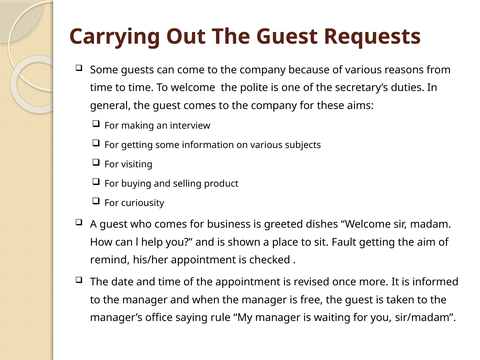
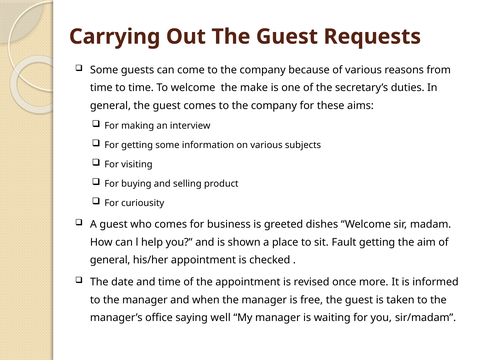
polite: polite -> make (254, 88)
remind: remind -> general (110, 260)
rule: rule -> well (221, 318)
